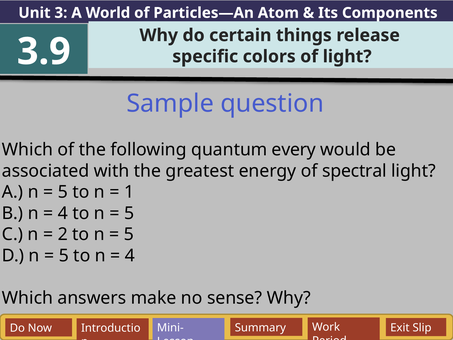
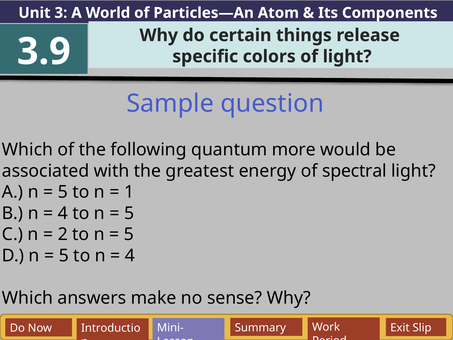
every: every -> more (294, 150)
